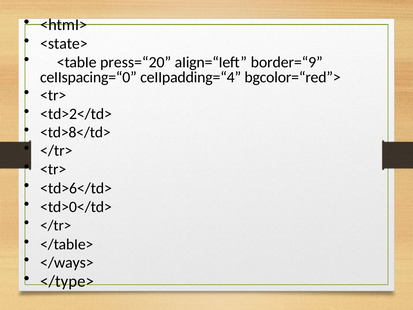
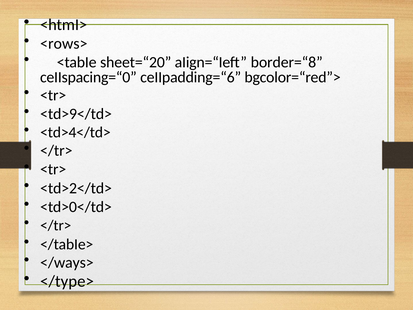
<state>: <state> -> <rows> (64, 44)
press=“20: press=“20 -> sheet=“20 (136, 62)
border=“9: border=“9 -> border=“8 (287, 62)
ceIIpadding=“4: ceIIpadding=“4 -> ceIIpadding=“6 (191, 77)
<td>2</td>: <td>2</td> -> <td>9</td> (76, 114)
<td>8</td>: <td>8</td> -> <td>4</td> (75, 132)
<td>6</td>: <td>6</td> -> <td>2</td> (76, 188)
